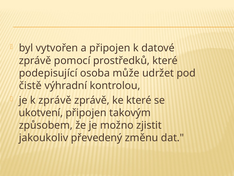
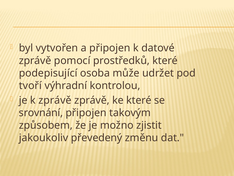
čistě: čistě -> tvoří (30, 85)
ukotvení: ukotvení -> srovnání (41, 112)
